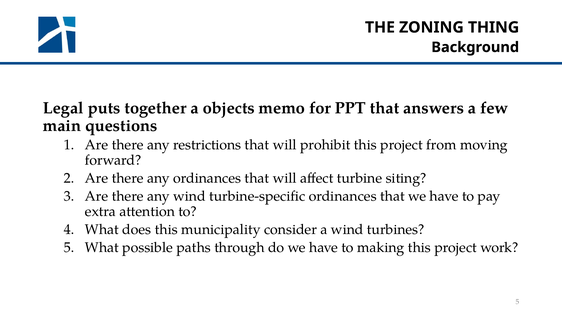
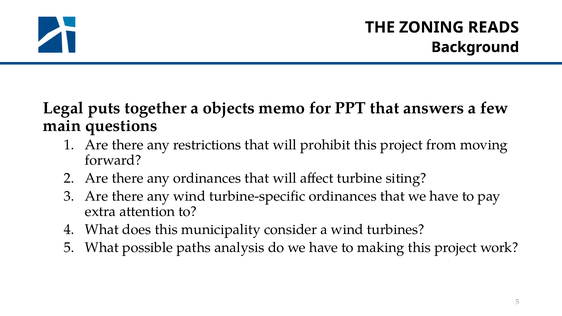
THING: THING -> READS (493, 27)
through: through -> analysis (239, 248)
